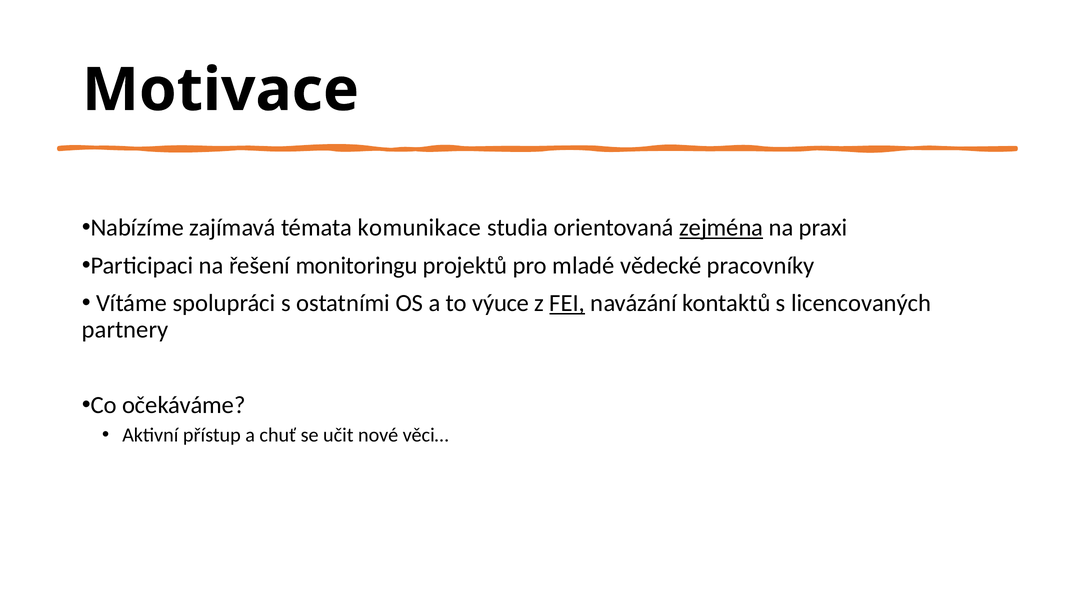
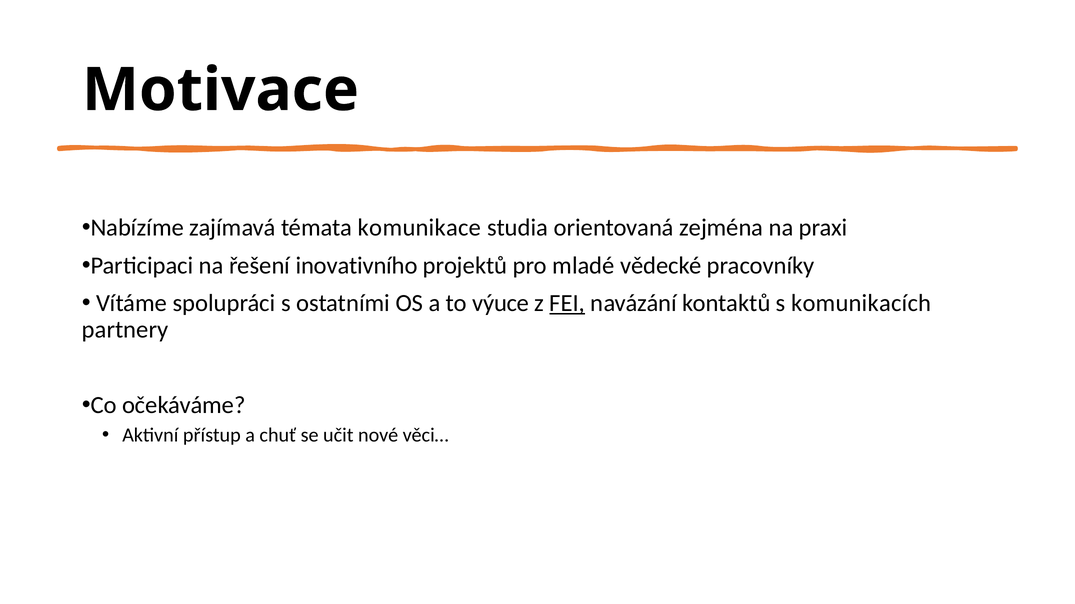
zejména underline: present -> none (721, 228)
monitoringu: monitoringu -> inovativního (357, 266)
licencovaných: licencovaných -> komunikacích (861, 304)
